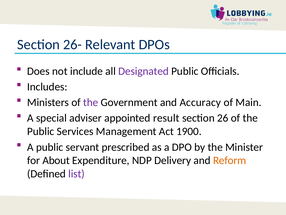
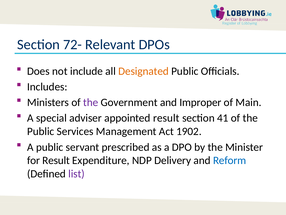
26-: 26- -> 72- (73, 44)
Designated colour: purple -> orange (144, 71)
Accuracy: Accuracy -> Improper (200, 102)
26: 26 -> 41 (223, 118)
1900: 1900 -> 1902 (189, 131)
for About: About -> Result (56, 160)
Reform colour: orange -> blue (230, 160)
